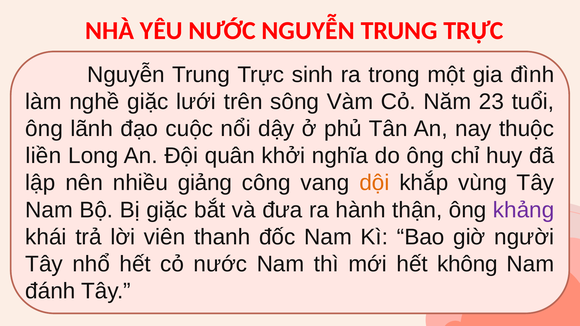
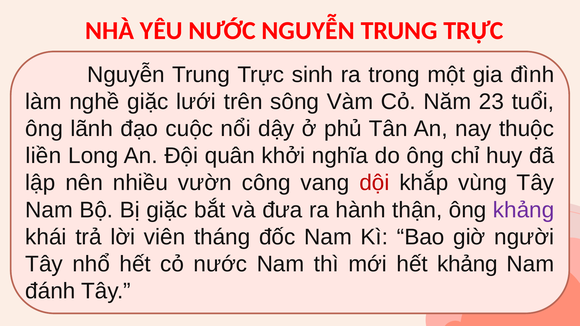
giảng: giảng -> vườn (205, 183)
dội colour: orange -> red (374, 183)
thanh: thanh -> tháng (222, 237)
hết không: không -> khảng (467, 264)
